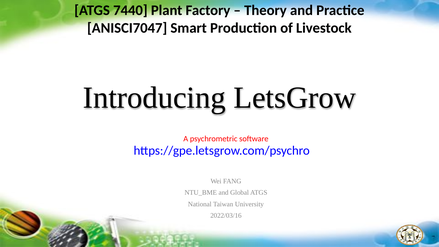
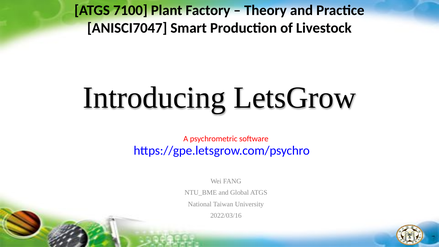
7440: 7440 -> 7100 (130, 10)
